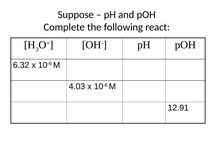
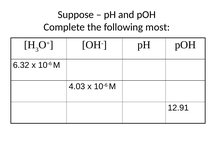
react: react -> most (158, 27)
